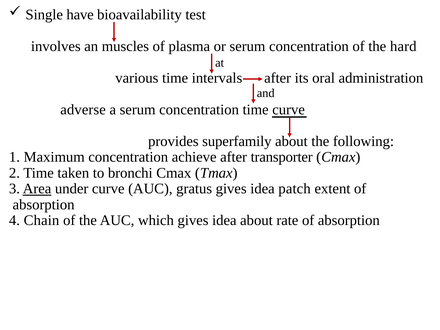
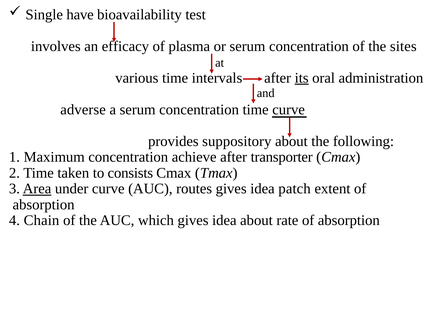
muscles: muscles -> efficacy (125, 46)
hard: hard -> sites (403, 46)
its underline: none -> present (302, 78)
superfamily: superfamily -> suppository (237, 141)
bronchi: bronchi -> consists (130, 173)
gratus: gratus -> routes (194, 189)
